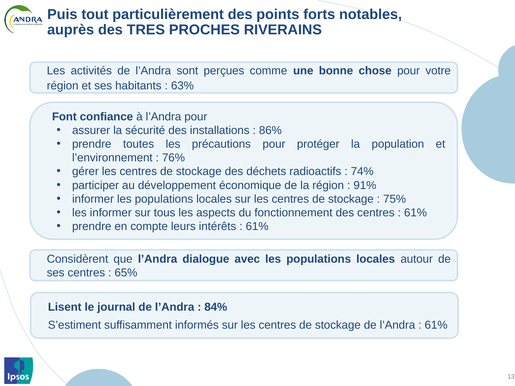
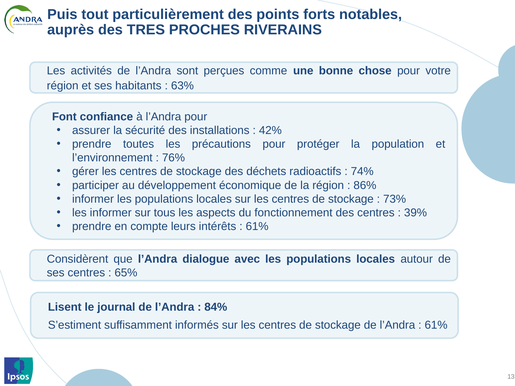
86%: 86% -> 42% (270, 130)
91%: 91% -> 86% (365, 185)
75%: 75% -> 73% (395, 199)
61%: 61% -> 39% (416, 213)
